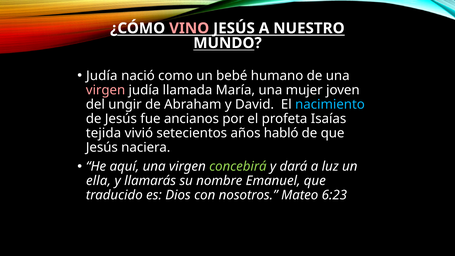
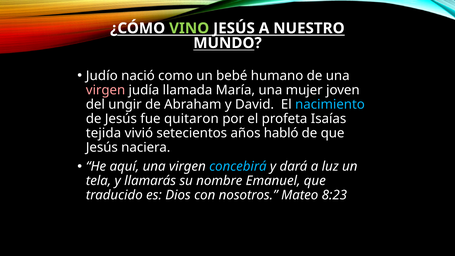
VINO colour: pink -> light green (189, 28)
Judía: Judía -> Judío (102, 76)
ancianos: ancianos -> quitaron (191, 119)
concebirá colour: light green -> light blue (238, 166)
ella: ella -> tela (99, 181)
6:23: 6:23 -> 8:23 (334, 195)
